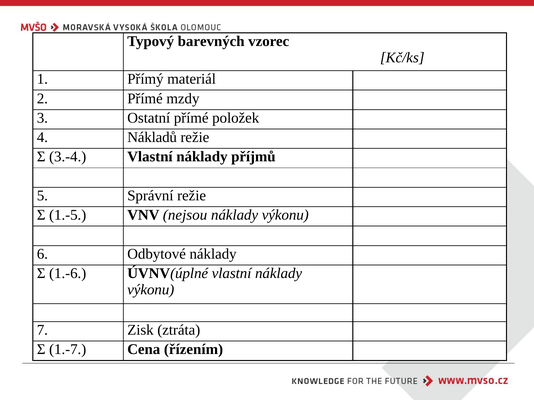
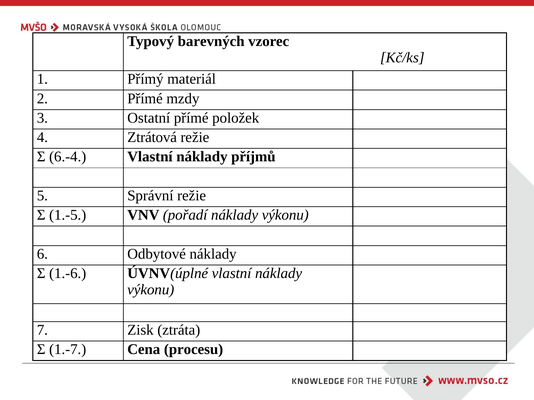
Nákladů: Nákladů -> Ztrátová (152, 138)
3.-4: 3.-4 -> 6.-4 (68, 157)
nejsou: nejsou -> pořadí (185, 215)
řízením: řízením -> procesu (194, 350)
